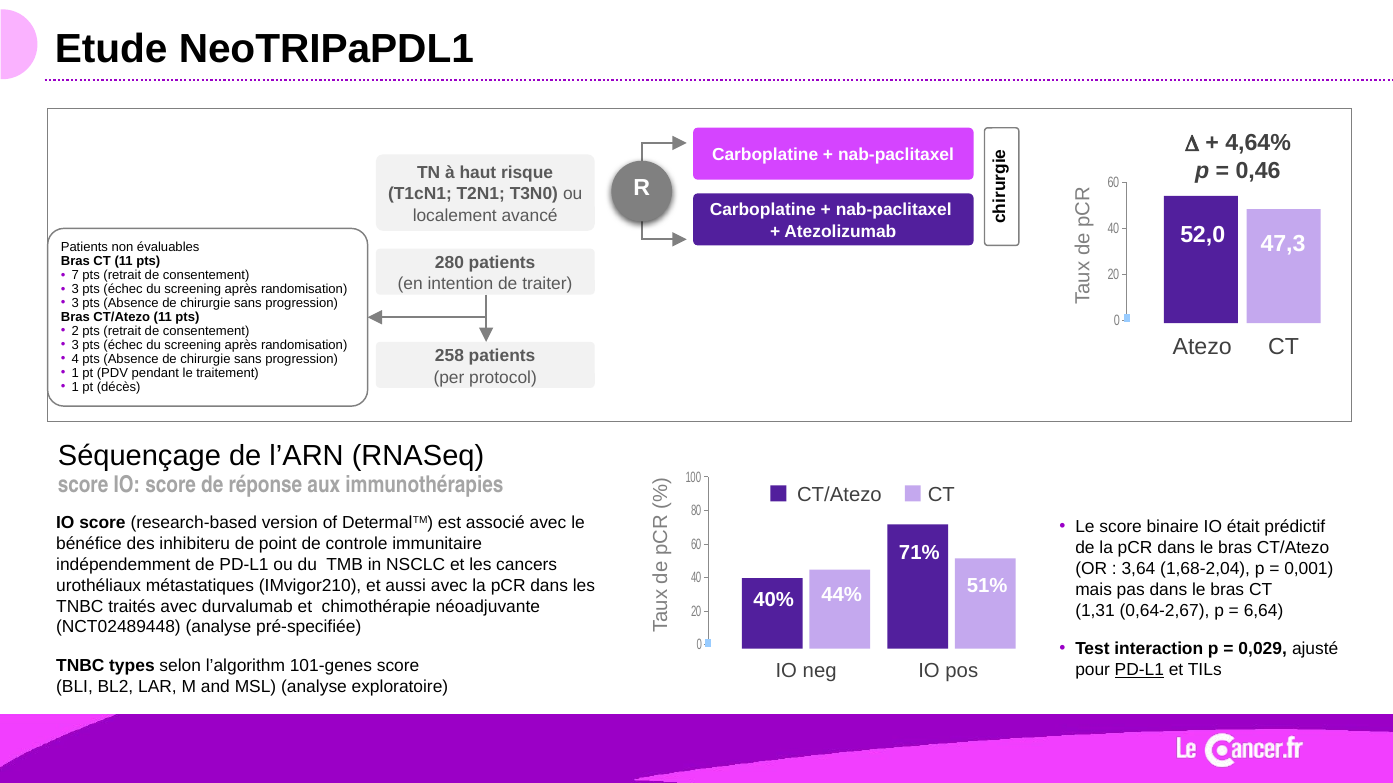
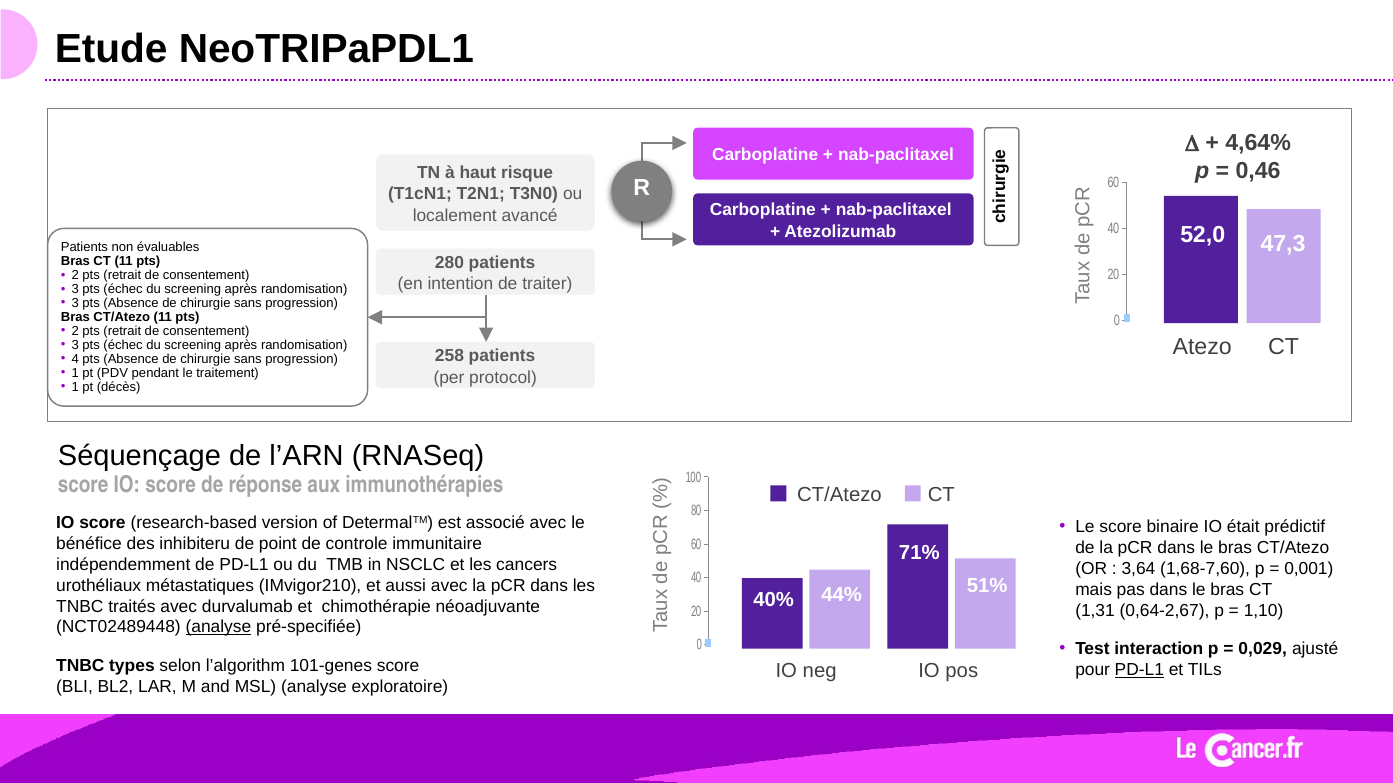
7: 7 -> 2 (75, 276)
1,68-2,04: 1,68-2,04 -> 1,68-7,60 (1205, 569)
6,64: 6,64 -> 1,10 (1264, 611)
analyse underline: none -> present (218, 628)
